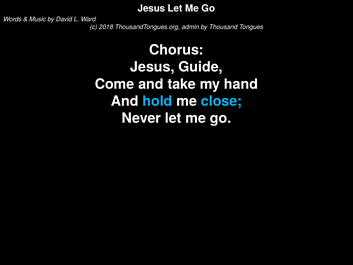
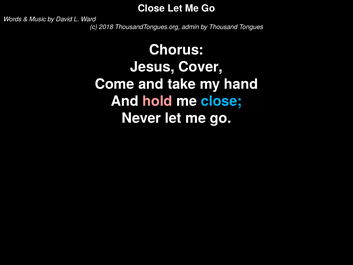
Jesus: Jesus -> Close (151, 8)
Guide: Guide -> Cover (201, 67)
hold colour: light blue -> pink (157, 101)
